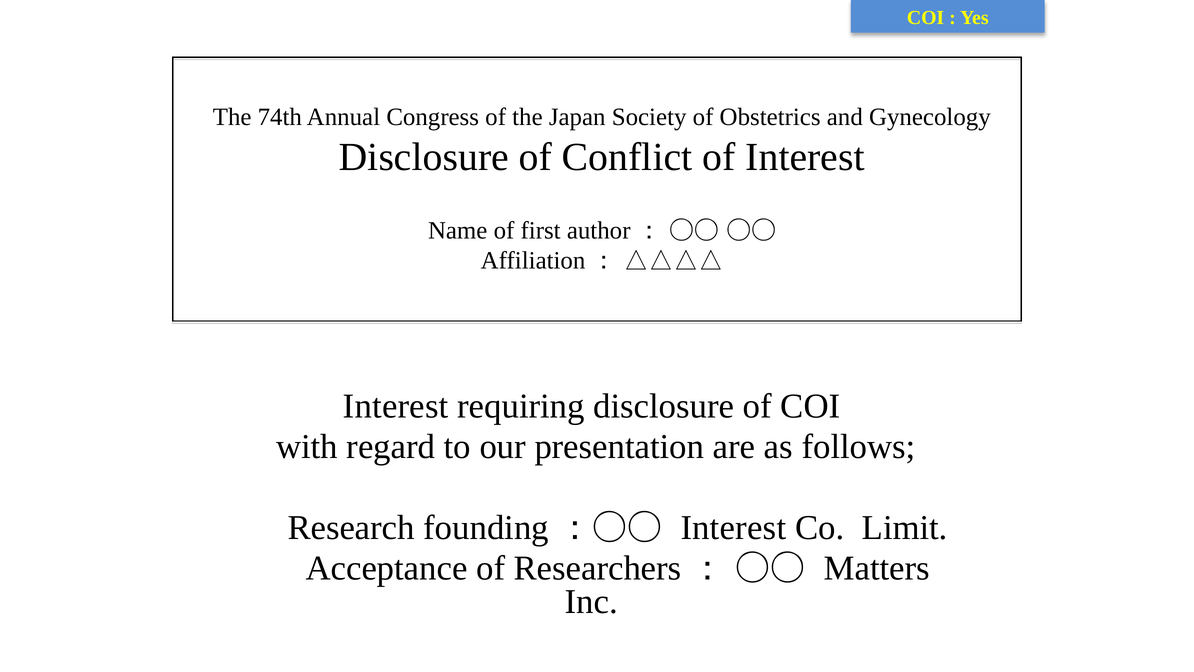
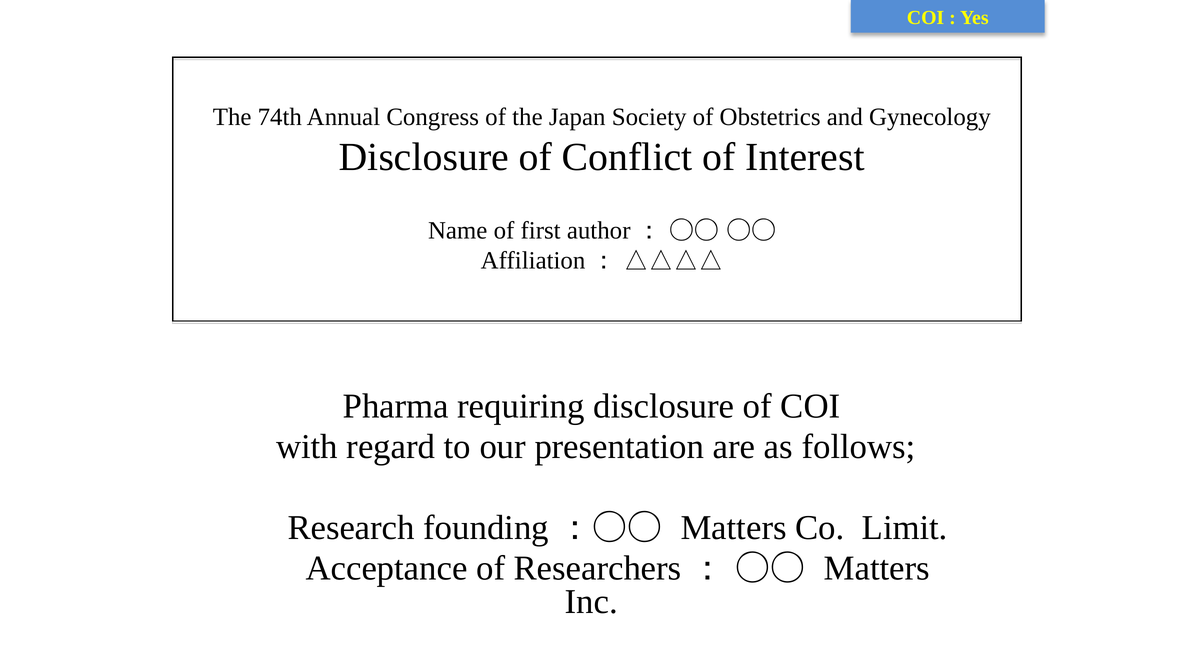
Interest: Interest -> Pharma (396, 406)
Interest: Interest -> Matters (734, 527)
